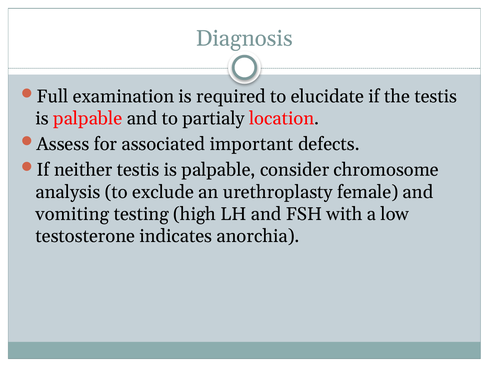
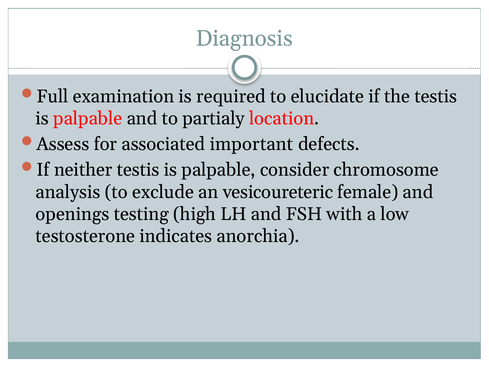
urethroplasty: urethroplasty -> vesicoureteric (278, 192)
vomiting: vomiting -> openings (72, 214)
